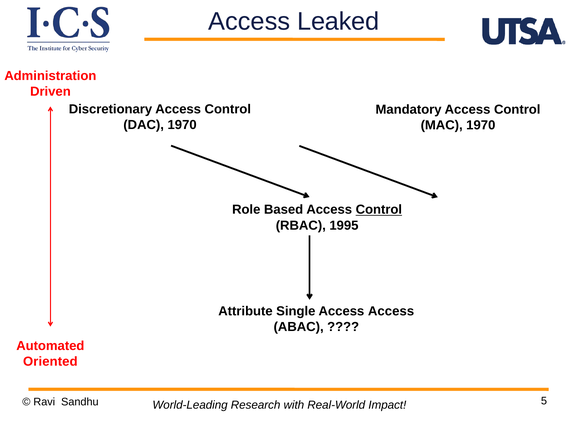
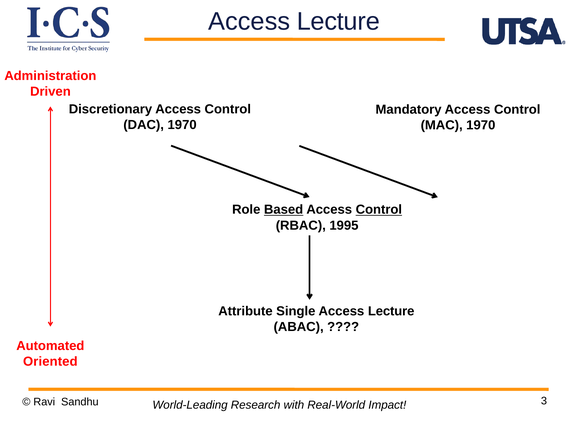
Leaked: Leaked -> Lecture (338, 21)
Based underline: none -> present (284, 210)
Access: Access -> Lecture (391, 311)
5: 5 -> 3 (544, 401)
